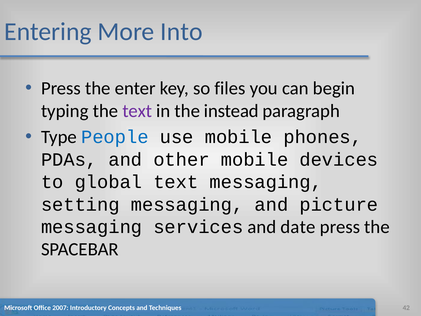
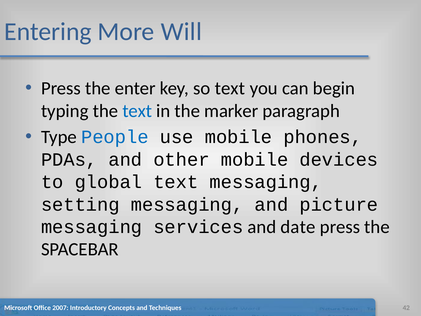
Into: Into -> Will (181, 32)
so files: files -> text (230, 88)
text colour: purple -> blue (137, 111)
instead: instead -> marker (231, 111)
